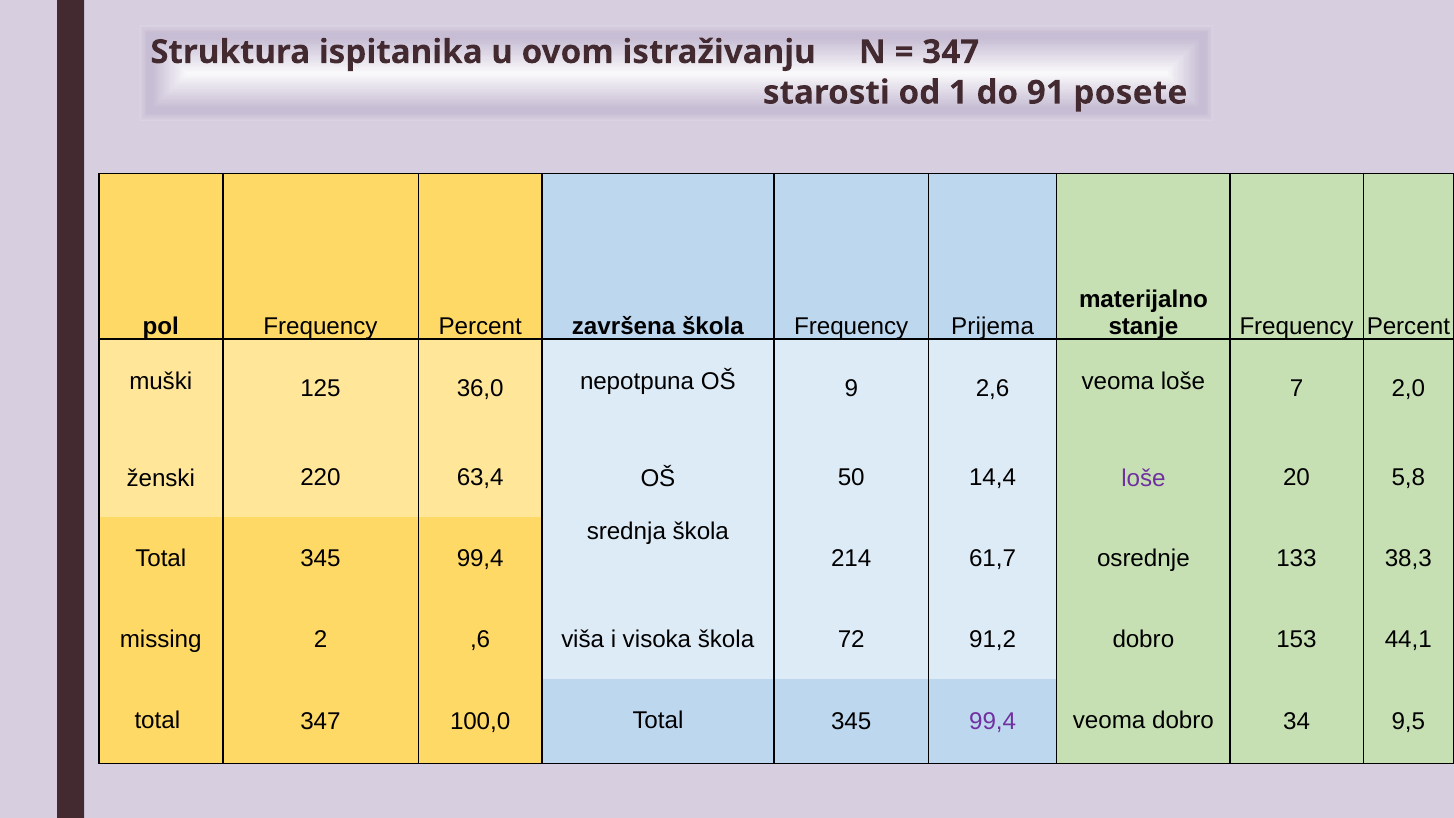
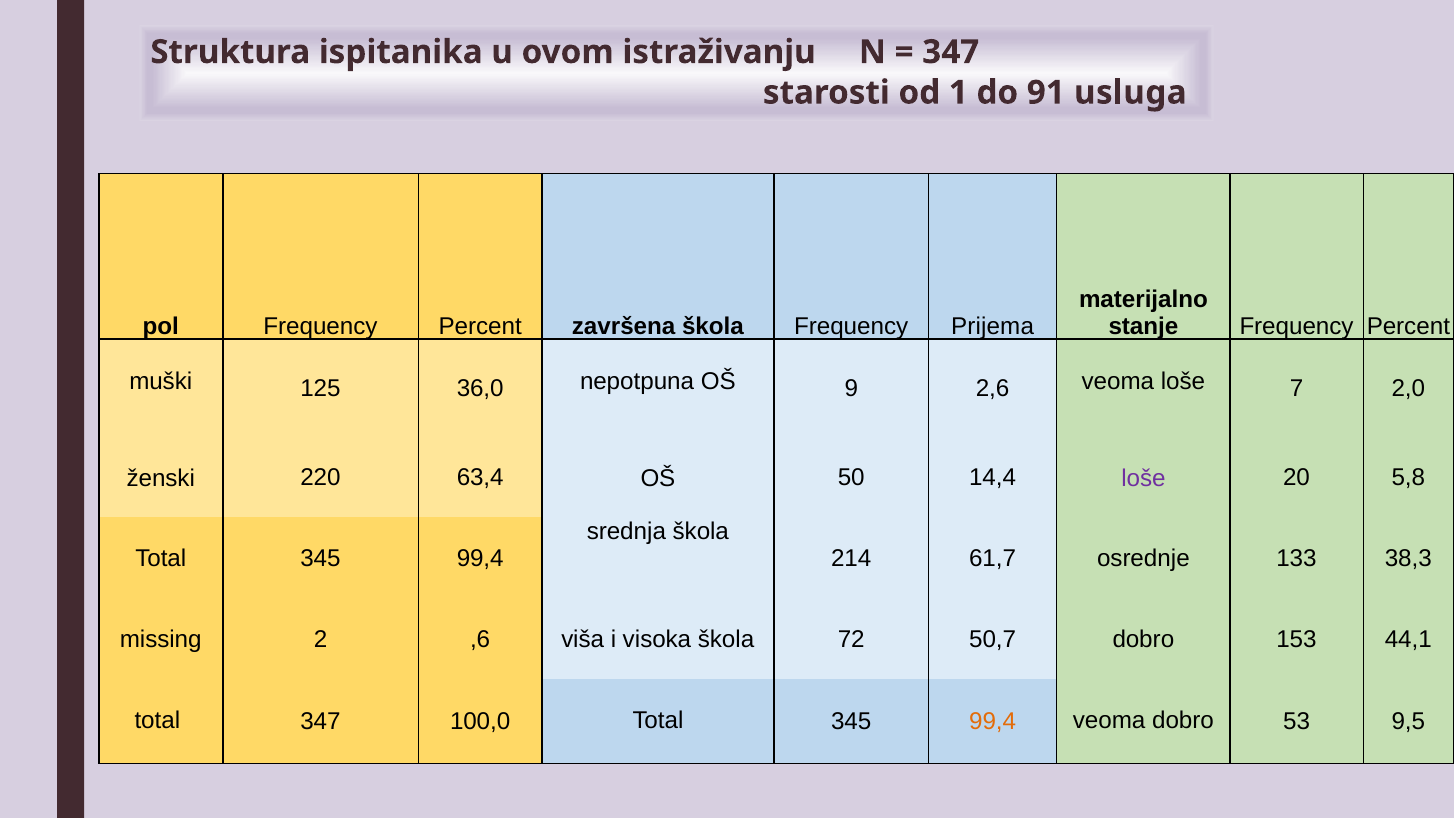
posete: posete -> usluga (1130, 93)
91,2: 91,2 -> 50,7 (993, 639)
99,4 colour: purple -> orange (993, 722)
34: 34 -> 53 (1297, 722)
